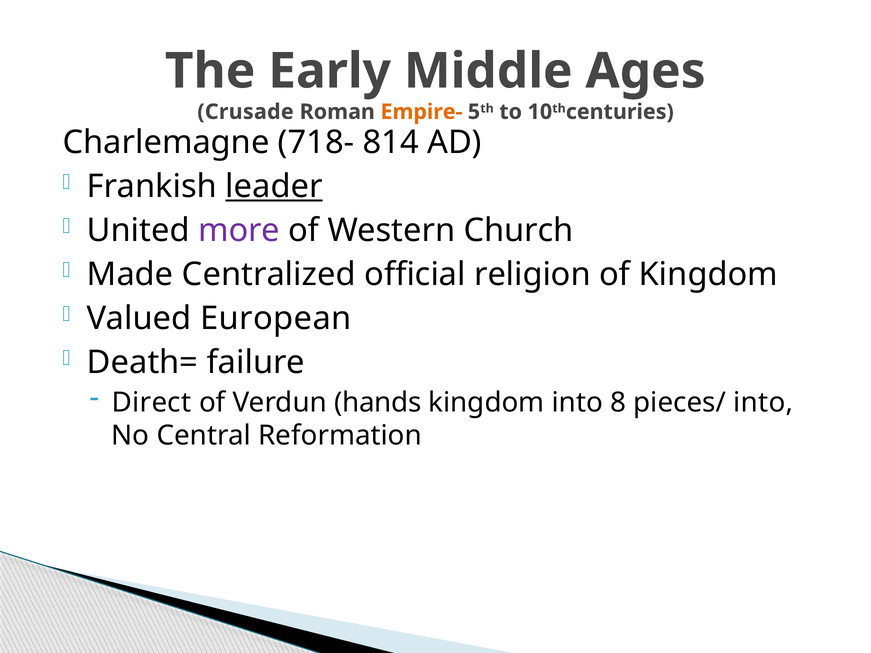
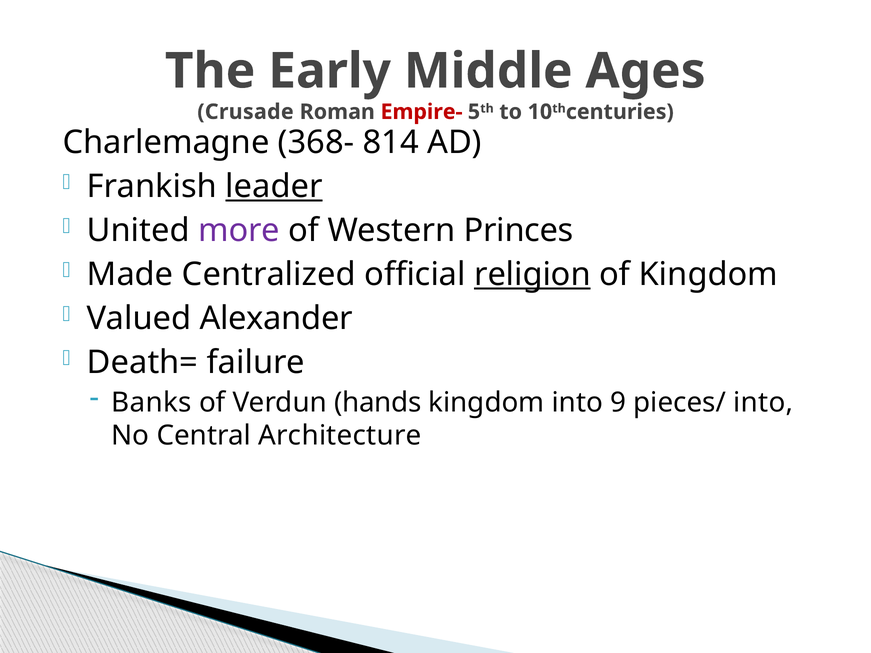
Empire- colour: orange -> red (421, 112)
718-: 718- -> 368- (316, 142)
Church: Church -> Princes (519, 230)
religion underline: none -> present (533, 275)
European: European -> Alexander (276, 319)
Direct: Direct -> Banks (151, 403)
8: 8 -> 9 (618, 403)
Reformation: Reformation -> Architecture (340, 436)
